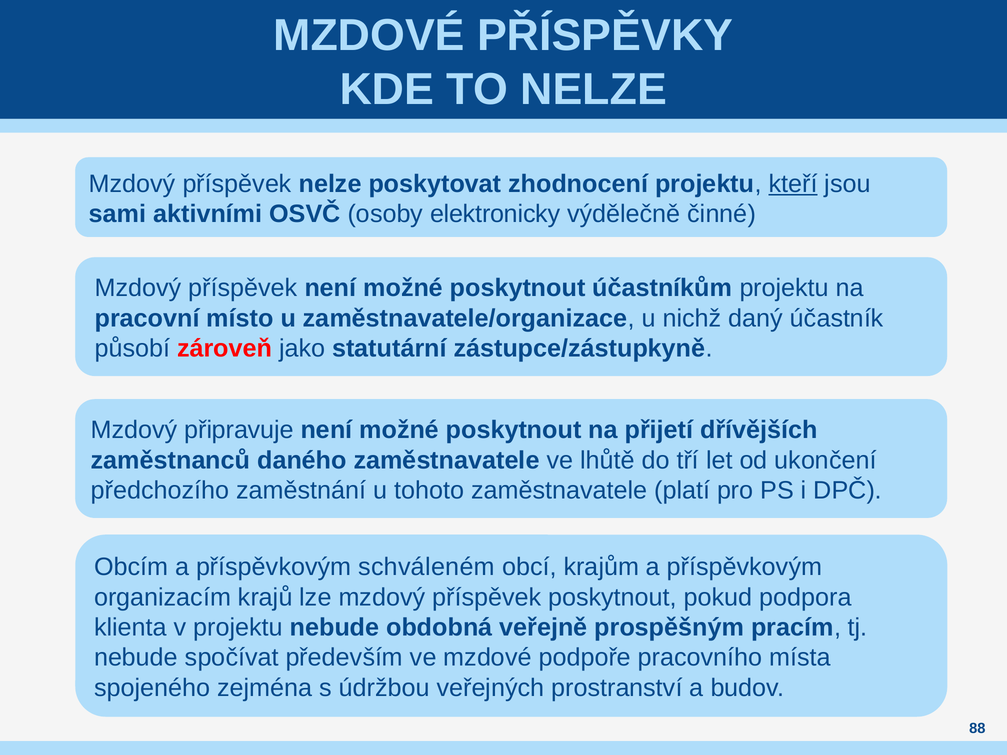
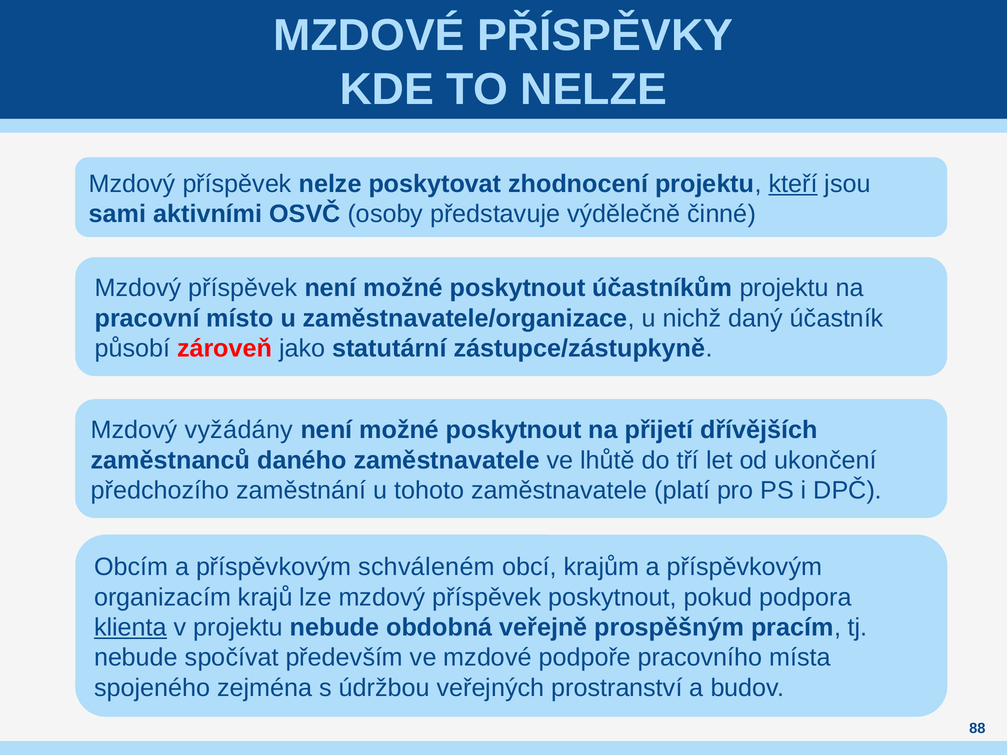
elektronicky: elektronicky -> představuje (495, 214)
připravuje: připravuje -> vyžádány (239, 430)
klienta underline: none -> present (130, 628)
